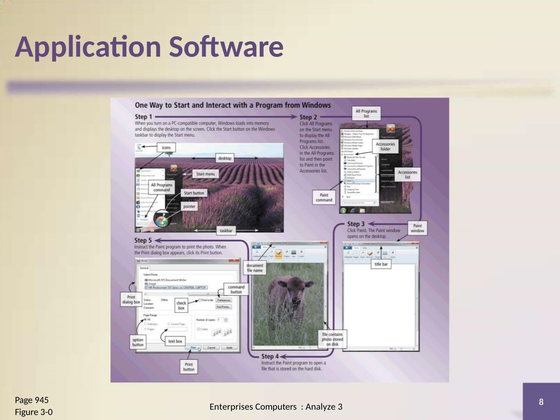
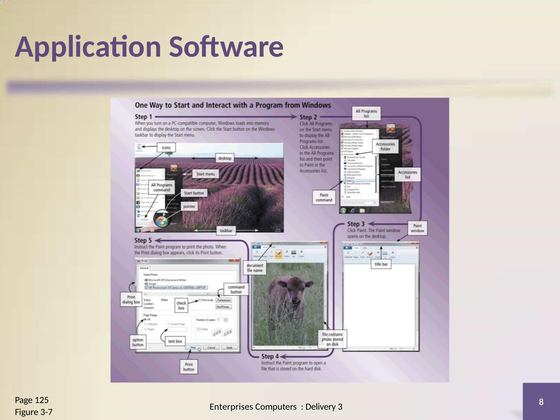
945: 945 -> 125 (42, 400)
Analyze: Analyze -> Delivery (321, 407)
3-0: 3-0 -> 3-7 (47, 412)
